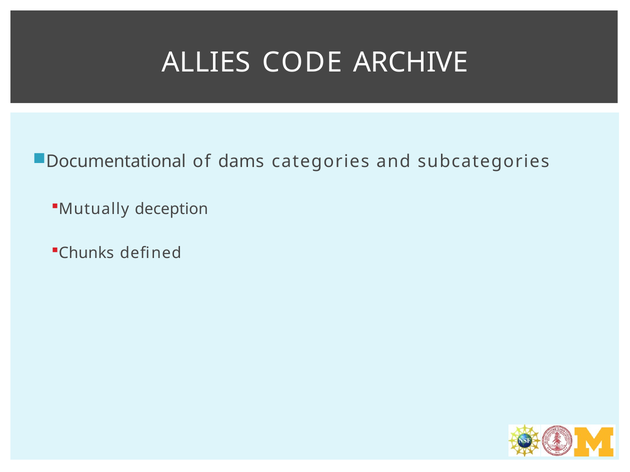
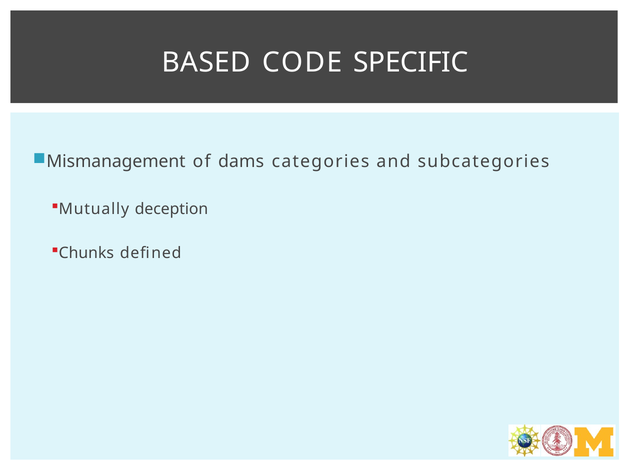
ALLIES: ALLIES -> BASED (206, 63)
ARCHIVE: ARCHIVE -> SPECIFIC (411, 63)
Documentational: Documentational -> Mismanagement (116, 162)
